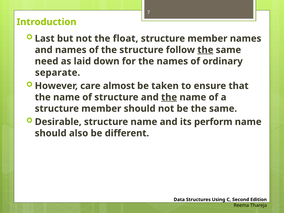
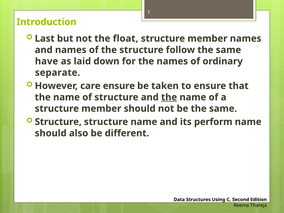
the underline: present -> none (205, 50)
need: need -> have (47, 61)
care almost: almost -> ensure (119, 86)
Desirable: Desirable -> Structure (58, 122)
